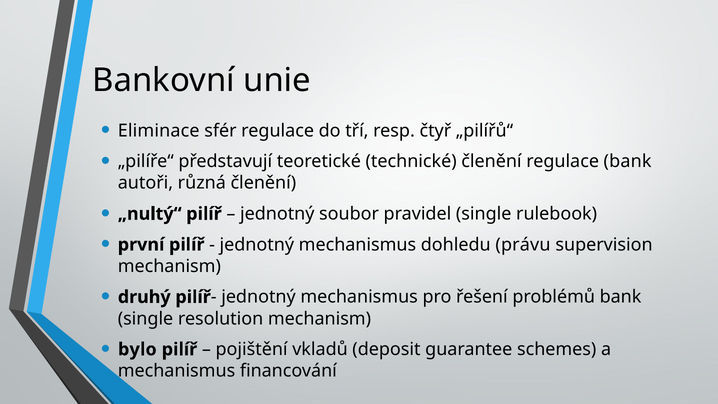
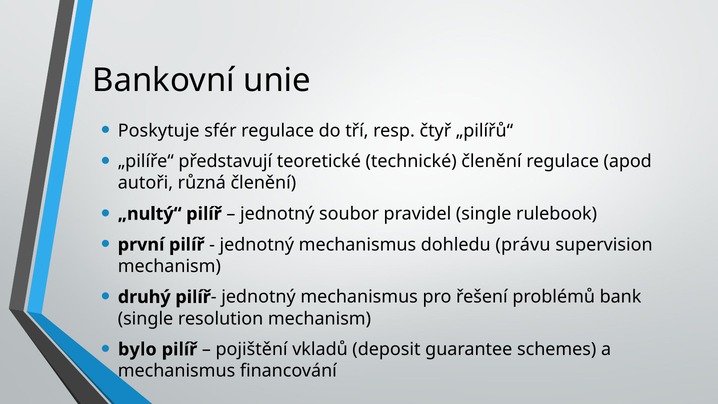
Eliminace: Eliminace -> Poskytuje (159, 131)
regulace bank: bank -> apod (628, 161)
